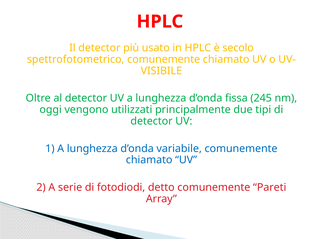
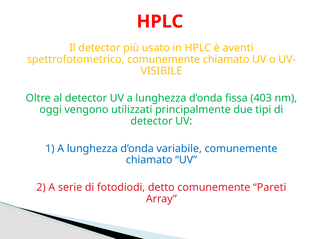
secolo: secolo -> aventi (238, 48)
245: 245 -> 403 (261, 98)
